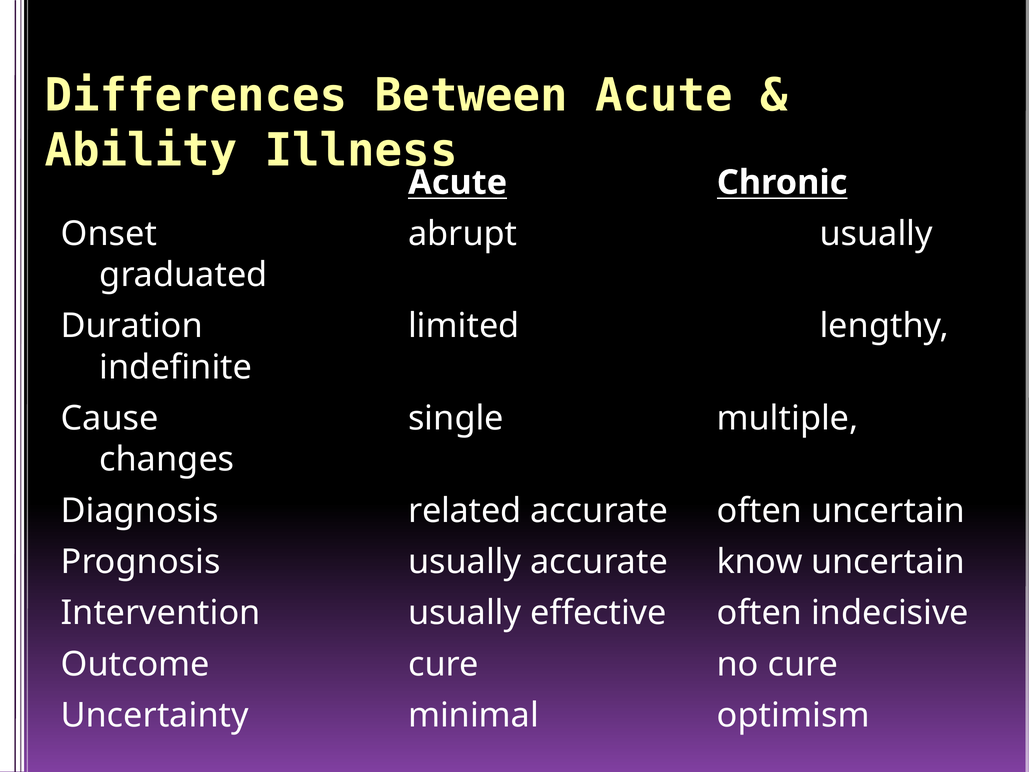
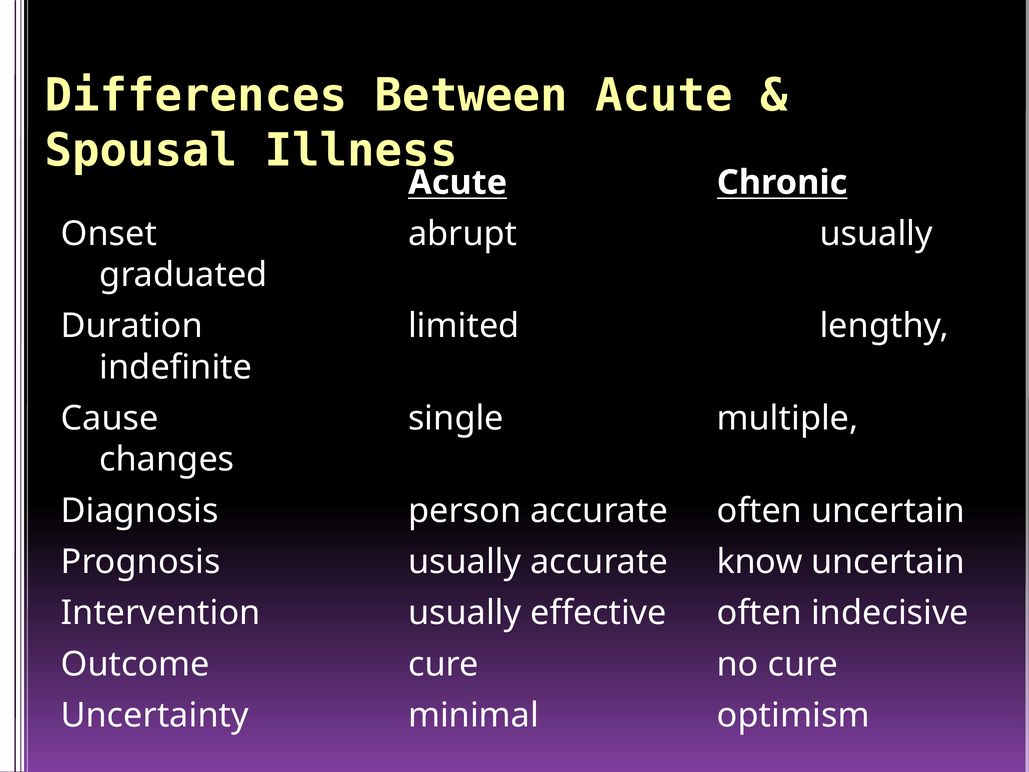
Ability: Ability -> Spousal (141, 151)
related: related -> person (465, 511)
